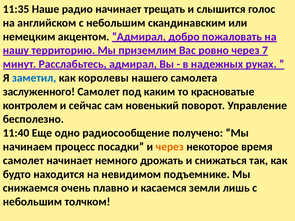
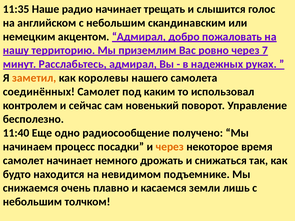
заметил colour: blue -> orange (34, 78)
заслуженного: заслуженного -> соединённых (39, 92)
красноватые: красноватые -> использовал (223, 92)
